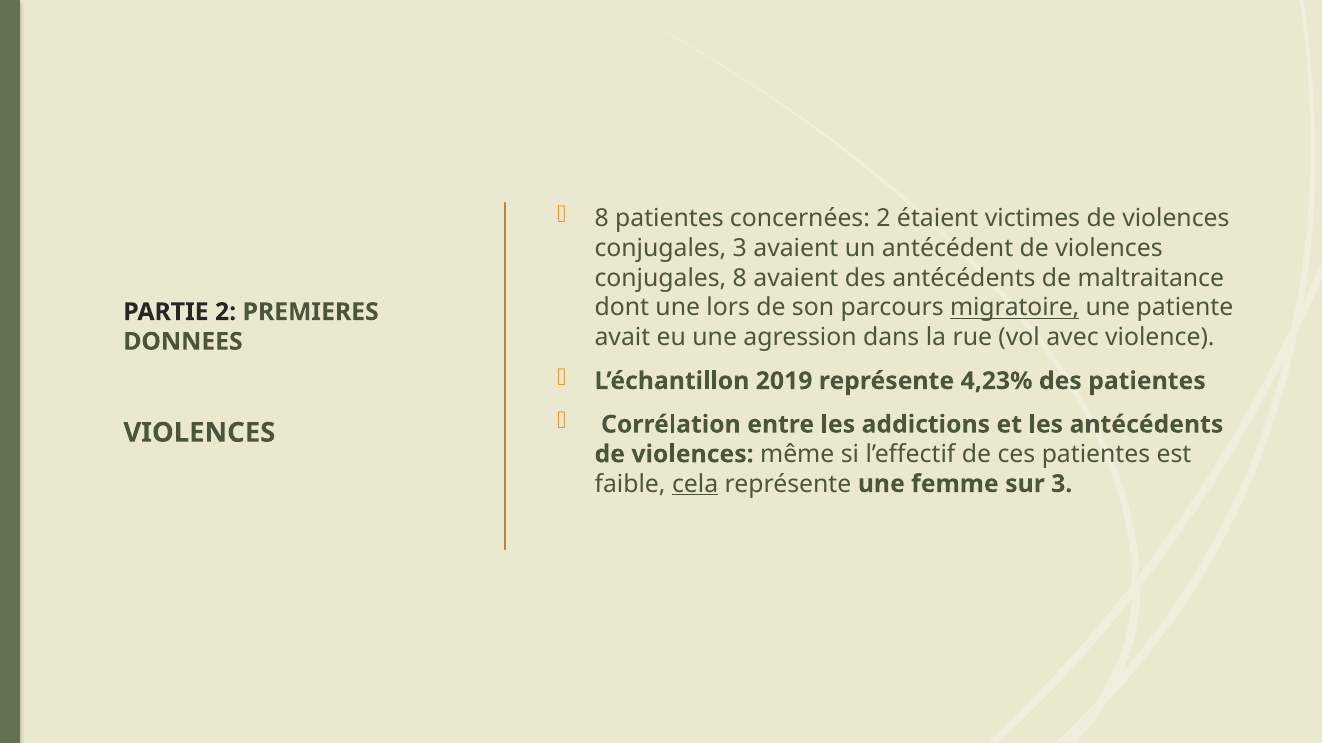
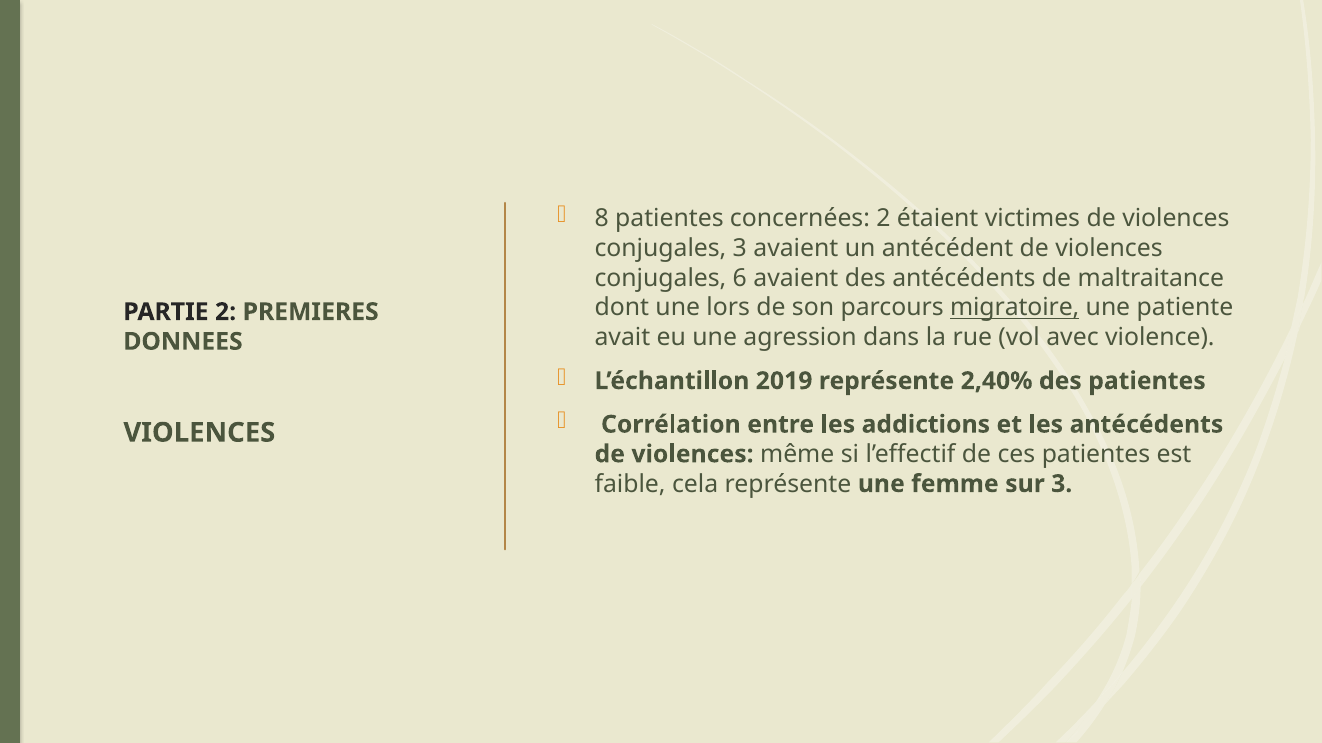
conjugales 8: 8 -> 6 (740, 278)
4,23%: 4,23% -> 2,40% (997, 381)
cela underline: present -> none (695, 484)
